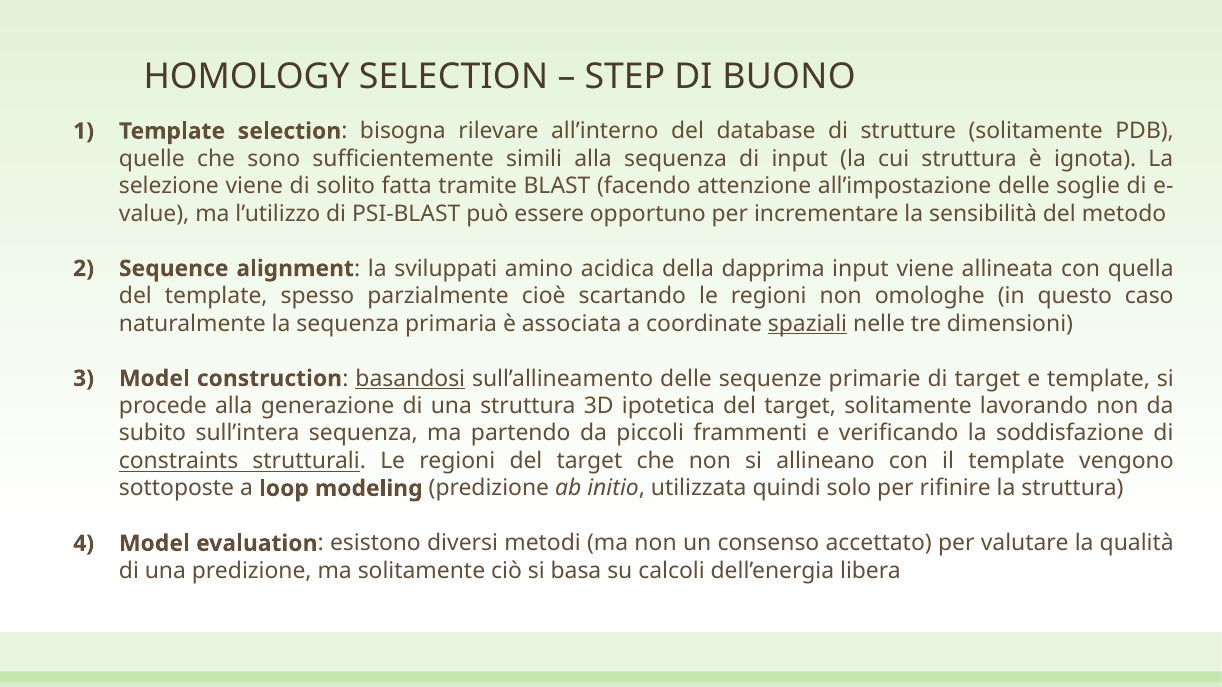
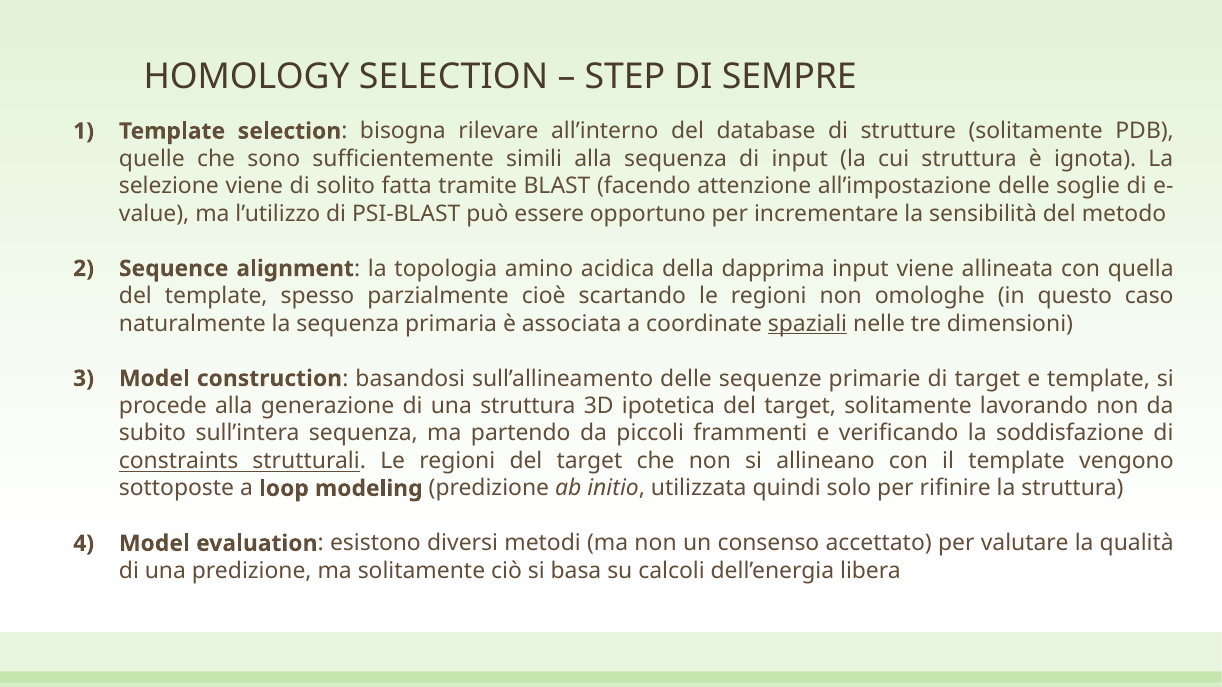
BUONO: BUONO -> SEMPRE (789, 77)
sviluppati: sviluppati -> topologia (446, 269)
basandosi underline: present -> none (410, 379)
